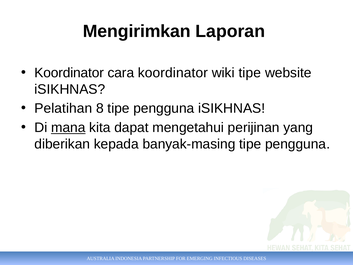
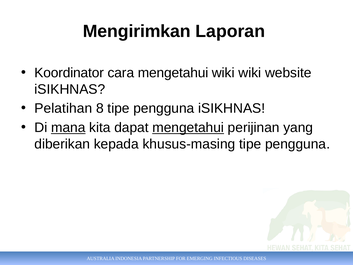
cara koordinator: koordinator -> mengetahui (173, 73)
wiki tipe: tipe -> wiki (250, 73)
mengetahui underline: none -> present (188, 128)
banyak-masing: banyak-masing -> khusus-masing (189, 144)
